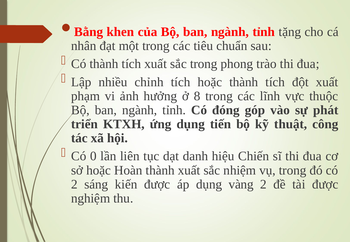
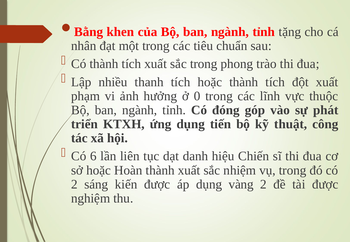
chỉnh: chỉnh -> thanh (149, 82)
8: 8 -> 0 (197, 96)
0: 0 -> 6 (93, 156)
